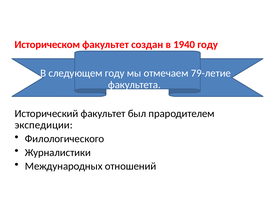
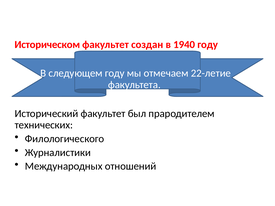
79-летие: 79-летие -> 22-летие (211, 73)
экспедиции: экспедиции -> технических (44, 125)
